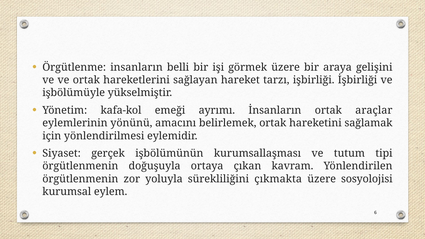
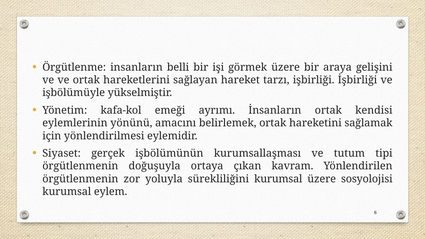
araçlar: araçlar -> kendisi (374, 110)
sürekliliğini çıkmakta: çıkmakta -> kurumsal (278, 179)
